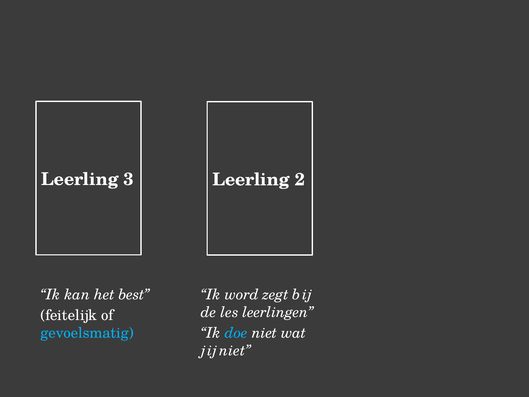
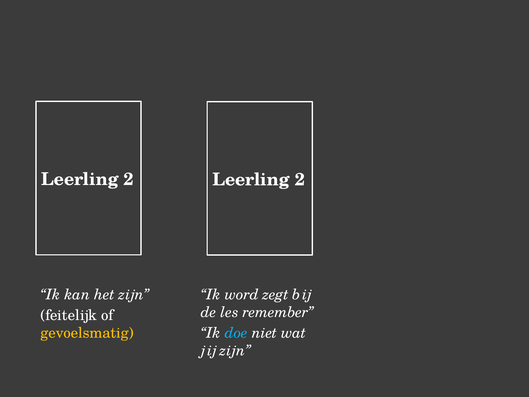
3: 3 -> 2 (129, 179)
het best: best -> zijn (134, 295)
leerlingen: leerlingen -> remember (278, 312)
gevoelsmatig colour: light blue -> yellow (87, 333)
jij niet: niet -> zijn (235, 350)
